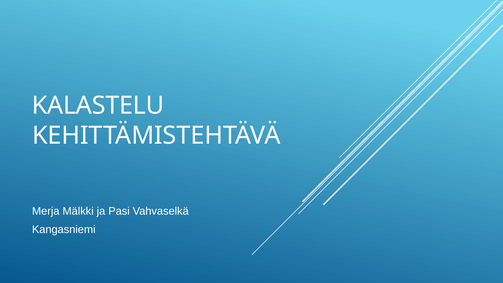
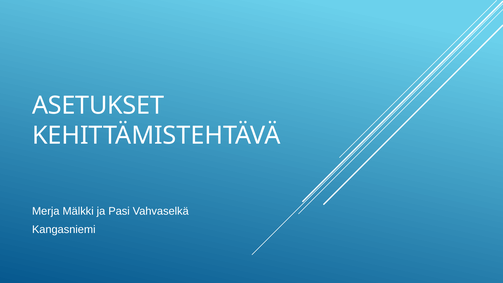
KALASTELU: KALASTELU -> ASETUKSET (98, 105)
